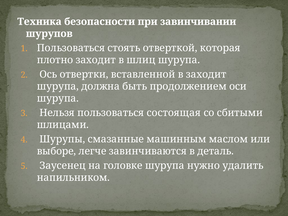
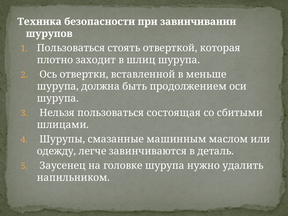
в заходит: заходит -> меньше (206, 74)
выборе: выборе -> одежду (56, 151)
